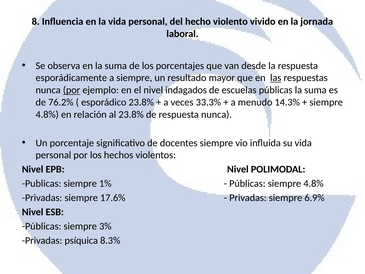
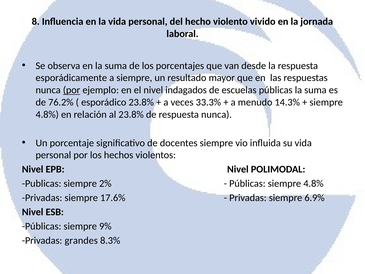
las underline: present -> none (276, 78)
1%: 1% -> 2% (105, 183)
3%: 3% -> 9% (105, 226)
psíquica: psíquica -> grandes (81, 240)
